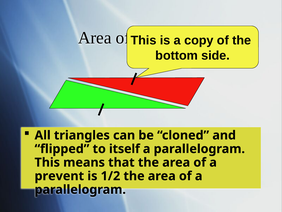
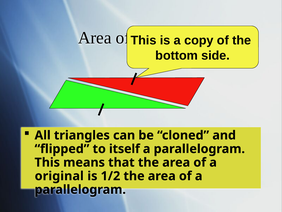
prevent: prevent -> original (59, 176)
